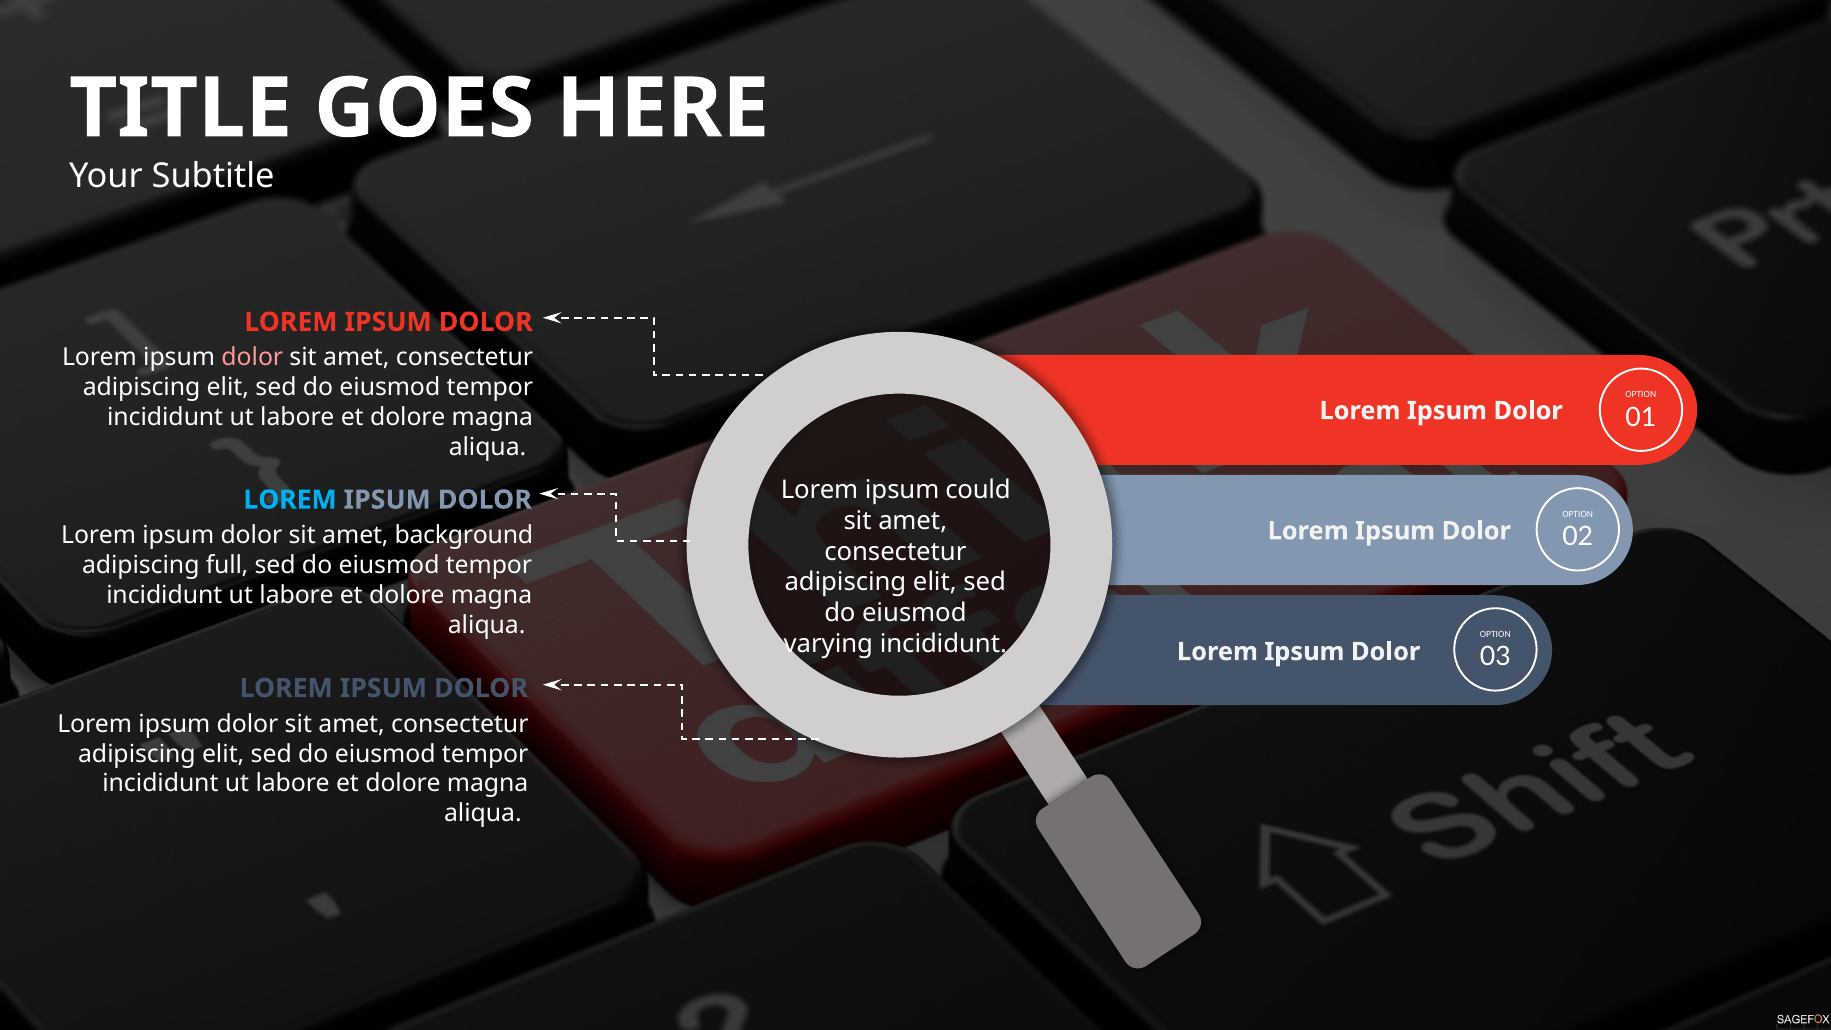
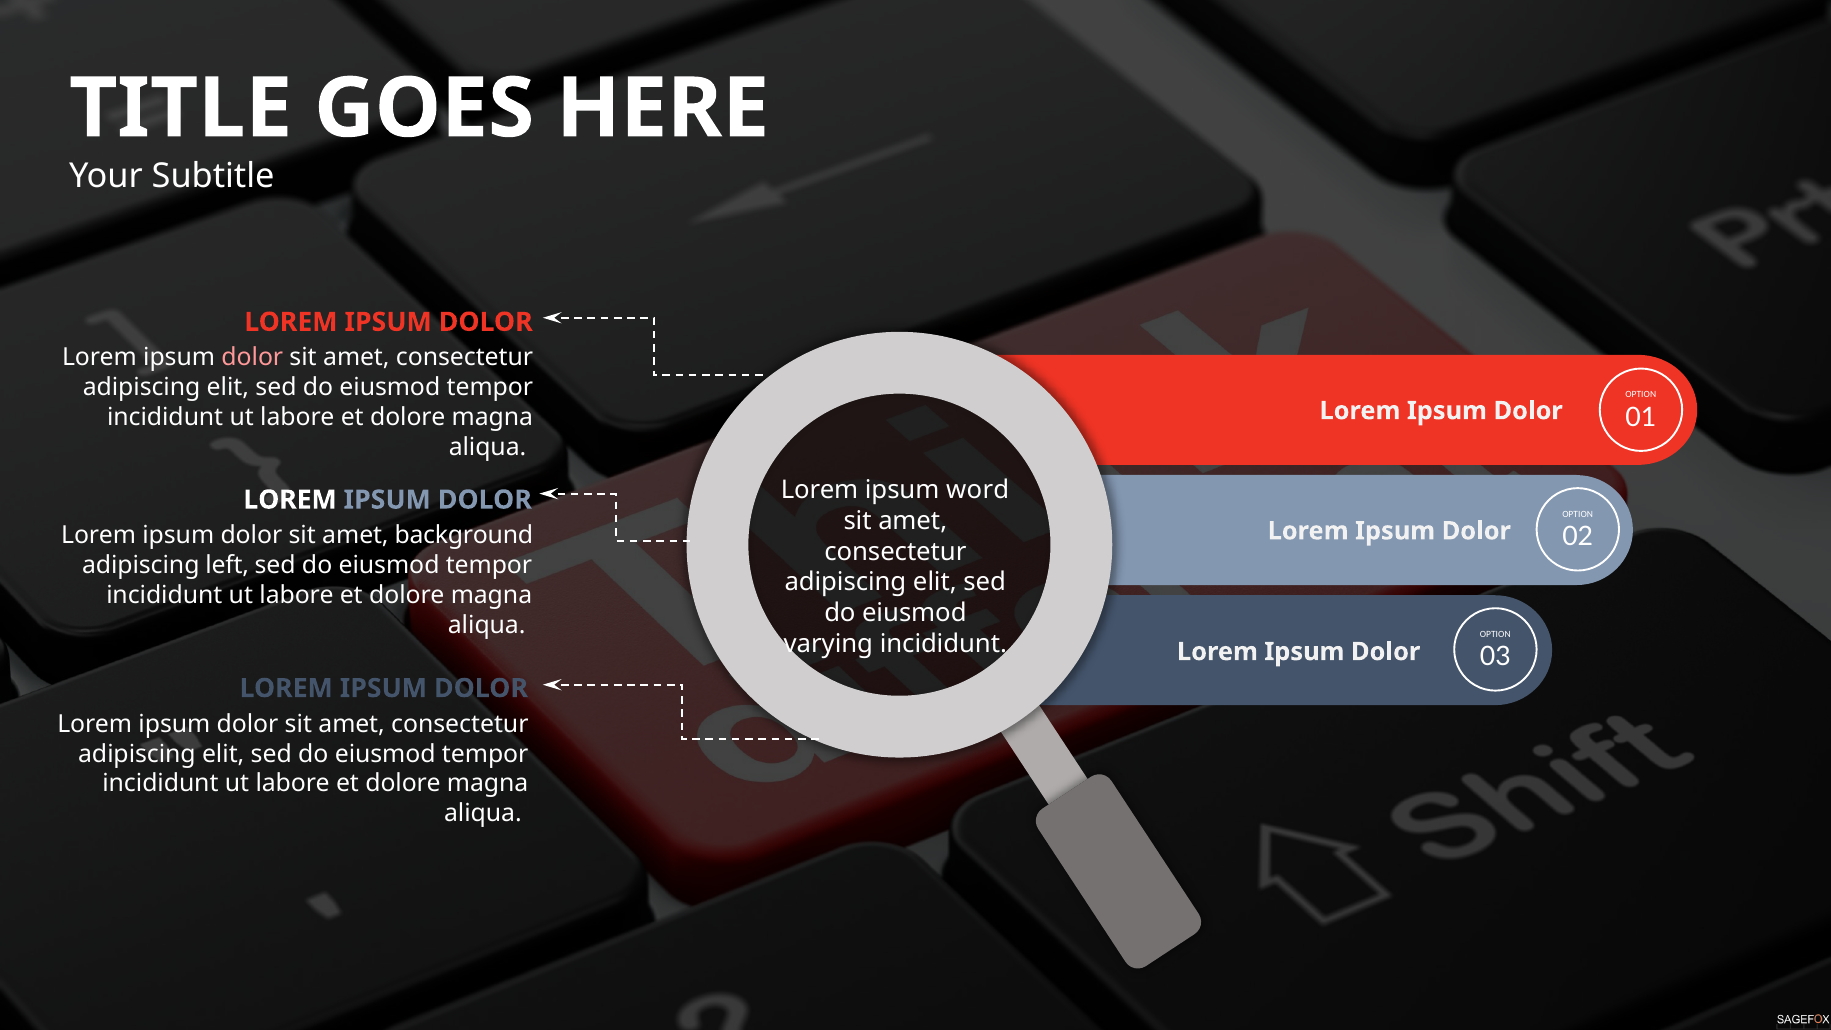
could: could -> word (978, 490)
LOREM colour: light blue -> white (290, 500)
full: full -> left (227, 565)
